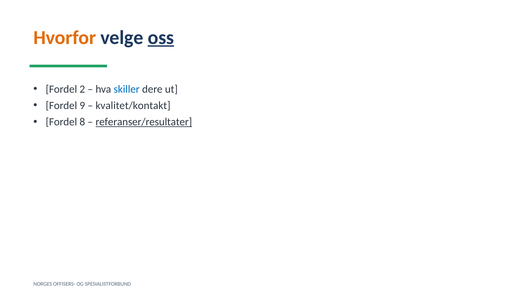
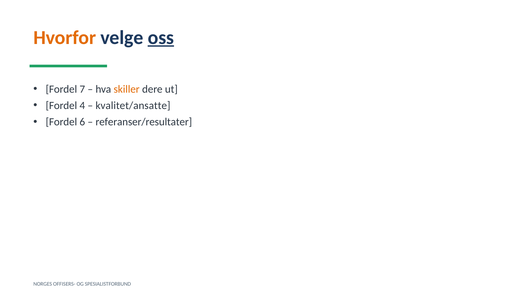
2: 2 -> 7 (82, 89)
skiller colour: blue -> orange (127, 89)
9: 9 -> 4 (82, 105)
kvalitet/kontakt: kvalitet/kontakt -> kvalitet/ansatte (133, 105)
8: 8 -> 6 (82, 122)
referanser/resultater underline: present -> none (144, 122)
